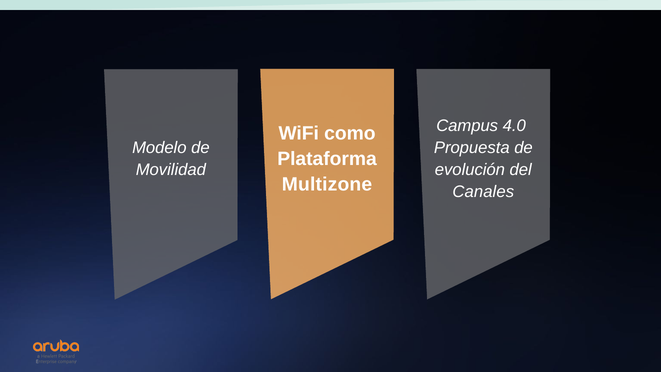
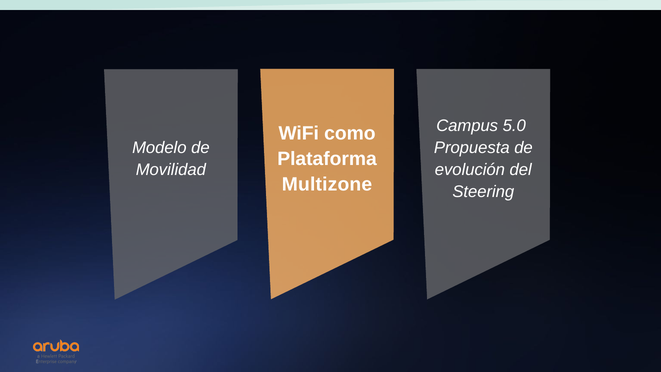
4.0: 4.0 -> 5.0 (514, 126)
Canales: Canales -> Steering (483, 192)
